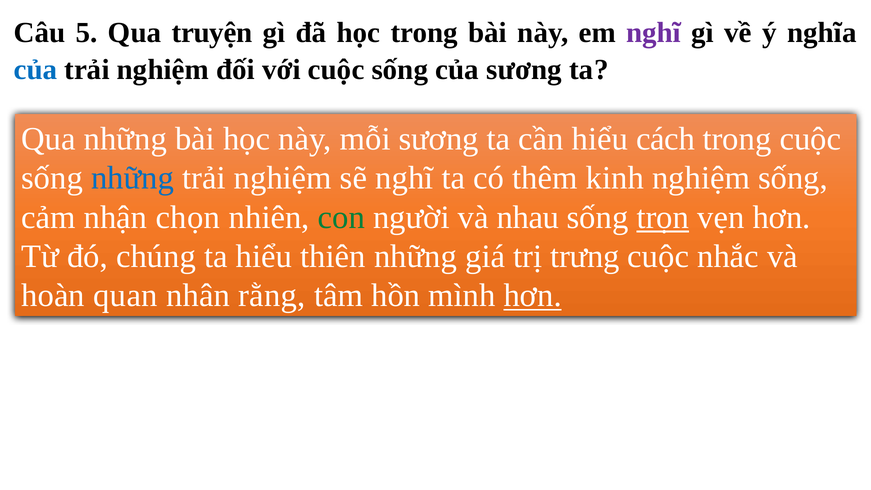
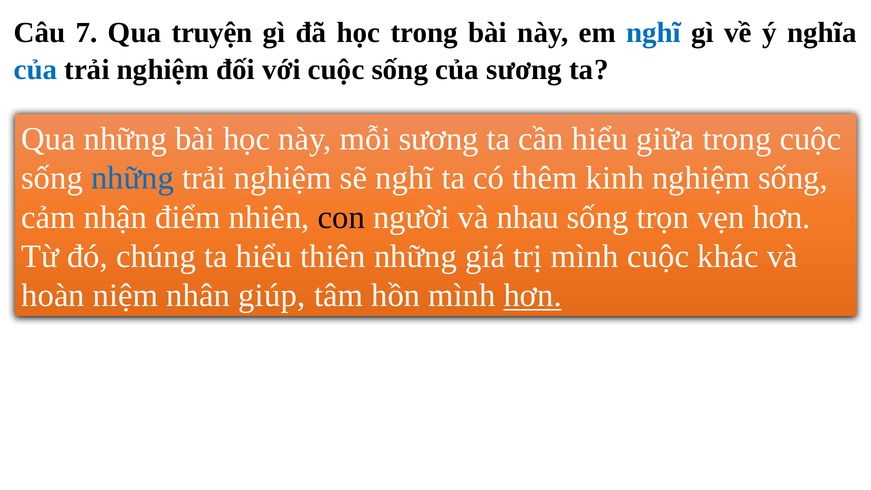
5: 5 -> 7 (87, 33)
nghĩ colour: purple -> blue (654, 33)
cách: cách -> giữa (665, 139)
chọn: chọn -> điểm (188, 217)
con colour: green -> black (341, 217)
trọn underline: present -> none (663, 217)
trị trưng: trưng -> mình (585, 256)
nhắc: nhắc -> khác (728, 256)
quan: quan -> niệm (126, 296)
rằng: rằng -> giúp (272, 296)
